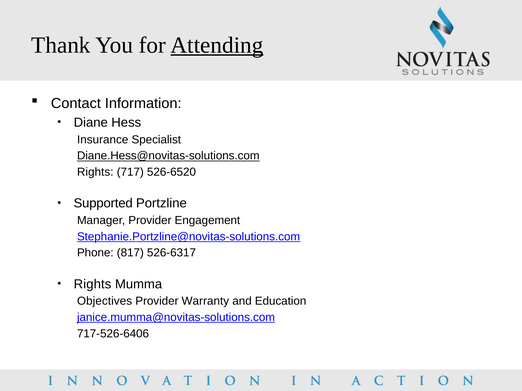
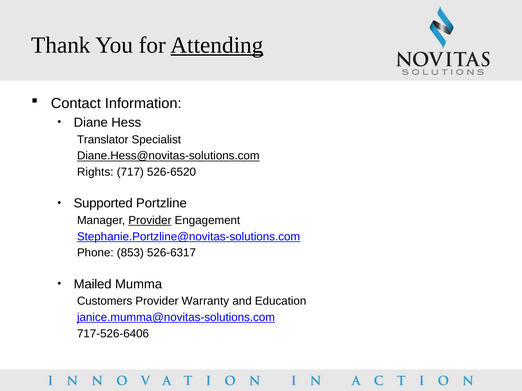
Insurance: Insurance -> Translator (103, 140)
Provider underline: none -> present (150, 221)
817: 817 -> 853 (130, 253)
Rights: Rights -> Mailed (93, 284)
Objectives: Objectives -> Customers (105, 302)
